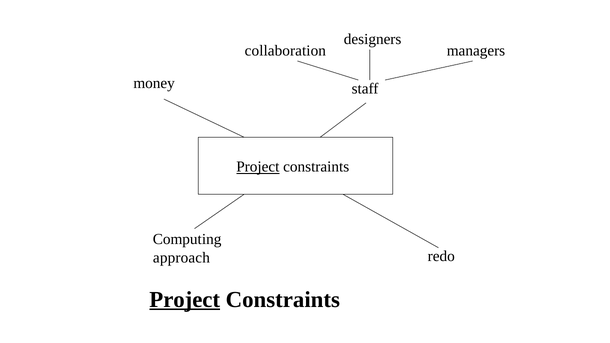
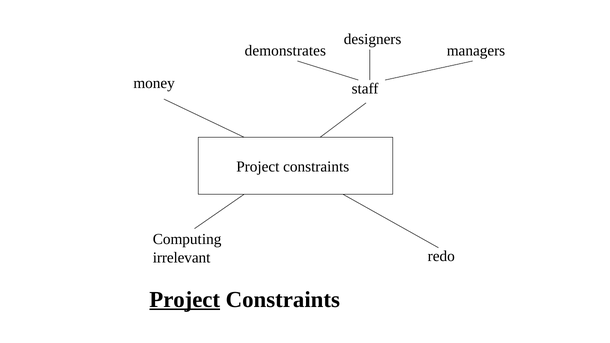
collaboration: collaboration -> demonstrates (285, 51)
Project underline: present -> none (258, 167)
approach: approach -> irrelevant (182, 258)
